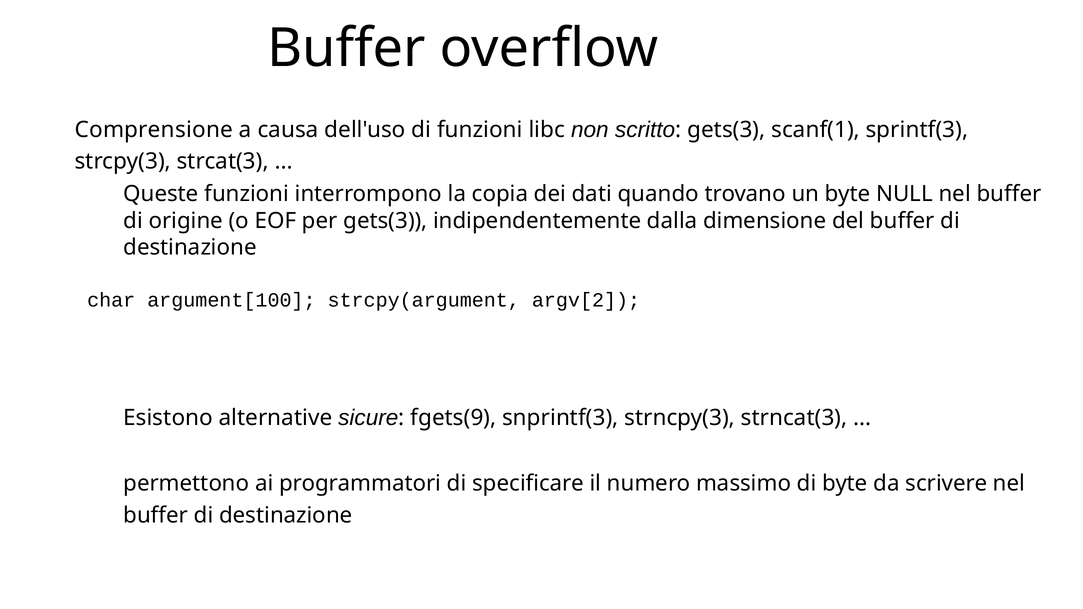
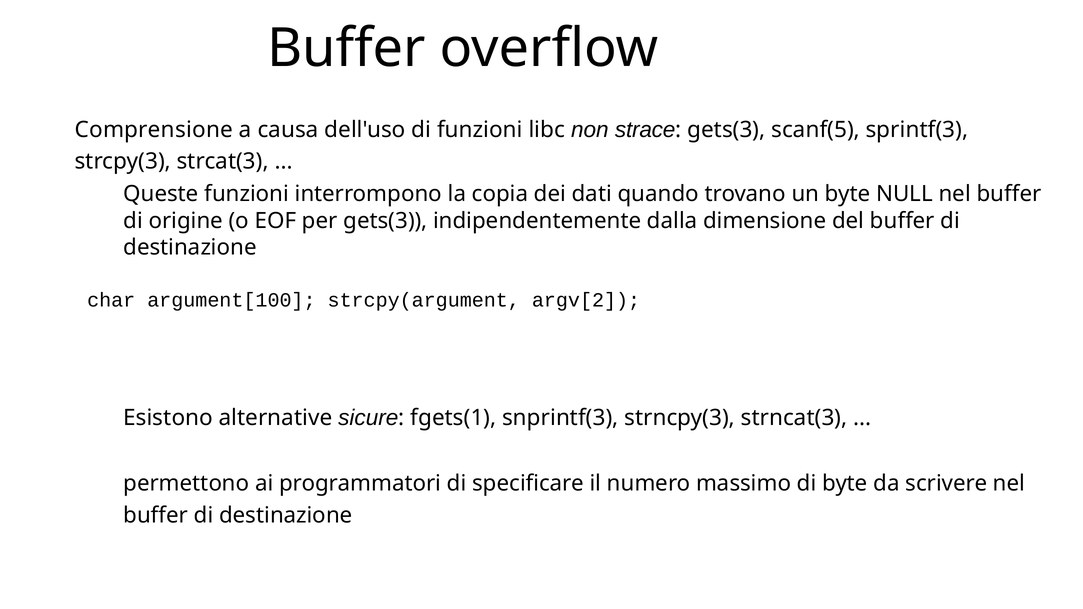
scritto: scritto -> strace (645, 130)
scanf(1: scanf(1 -> scanf(5 (816, 130)
fgets(9: fgets(9 -> fgets(1 (453, 418)
